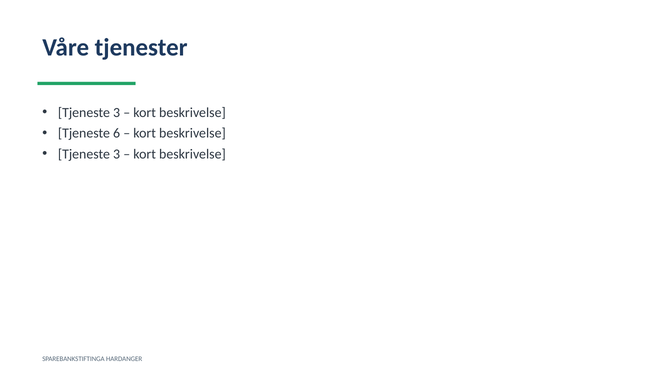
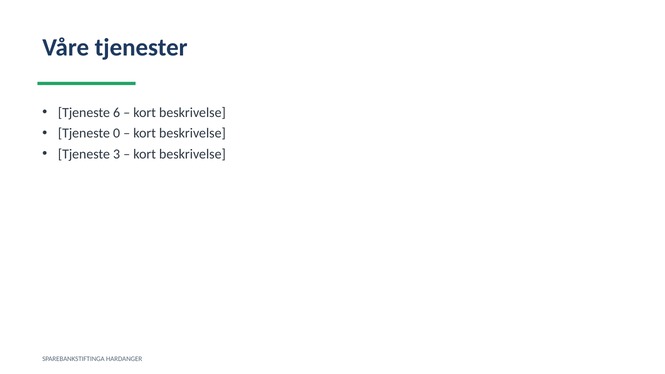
3: 3 -> 6 (117, 113)
6: 6 -> 0 (117, 133)
